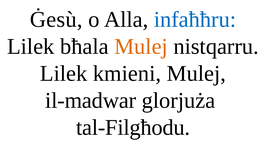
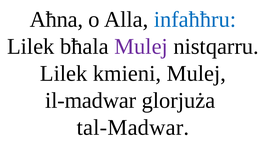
Ġesù: Ġesù -> Aħna (56, 20)
Mulej colour: orange -> purple (141, 46)
tal-Filgħodu: tal-Filgħodu -> tal-Madwar (133, 127)
